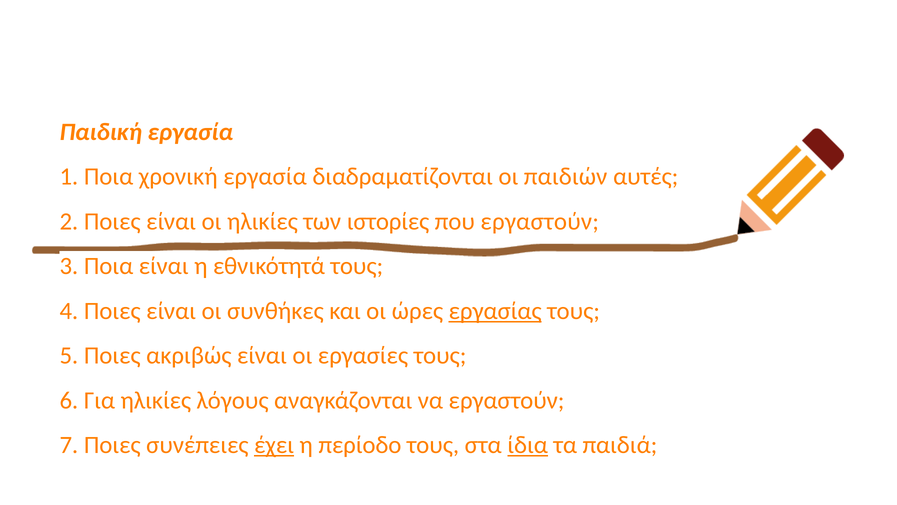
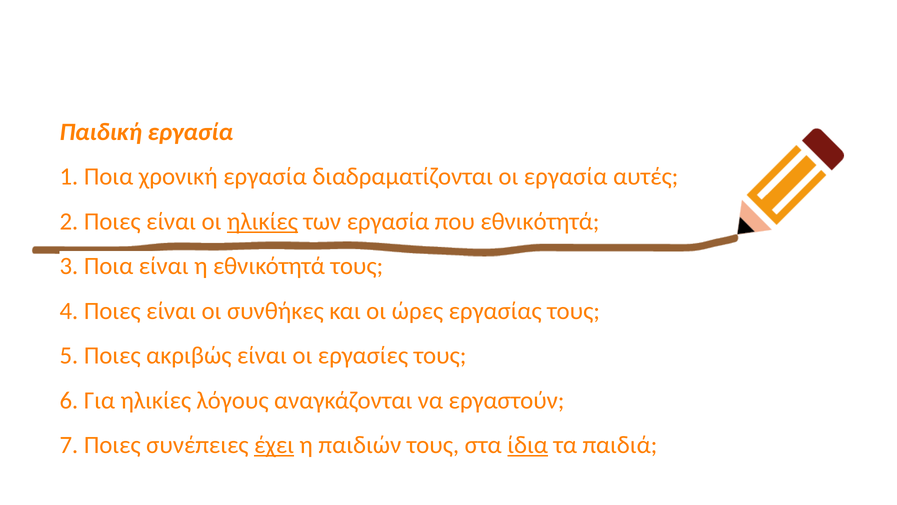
οι παιδιών: παιδιών -> εργασία (566, 177)
ηλικίες underline: none -> present (262, 221)
των ιστορίες: ιστορίες -> εργασία (388, 221)
που εργαστούν: εργαστούν -> εθνικότητά (540, 221)
εργασίας underline: present -> none (495, 311)
περίοδο: περίοδο -> παιδιών (360, 445)
